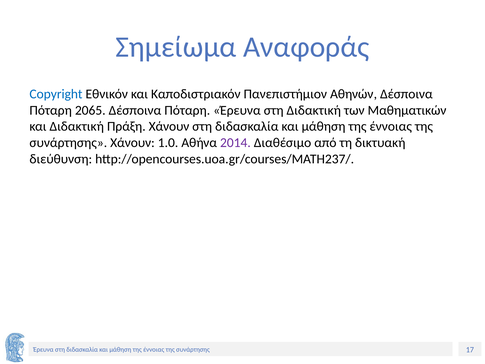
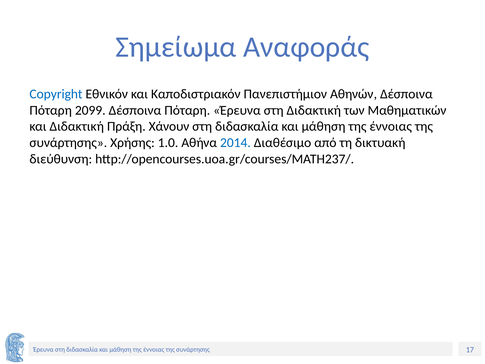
2065: 2065 -> 2099 (90, 110)
συνάρτησης Χάνουν: Χάνουν -> Χρήσης (132, 143)
2014 colour: purple -> blue (235, 143)
